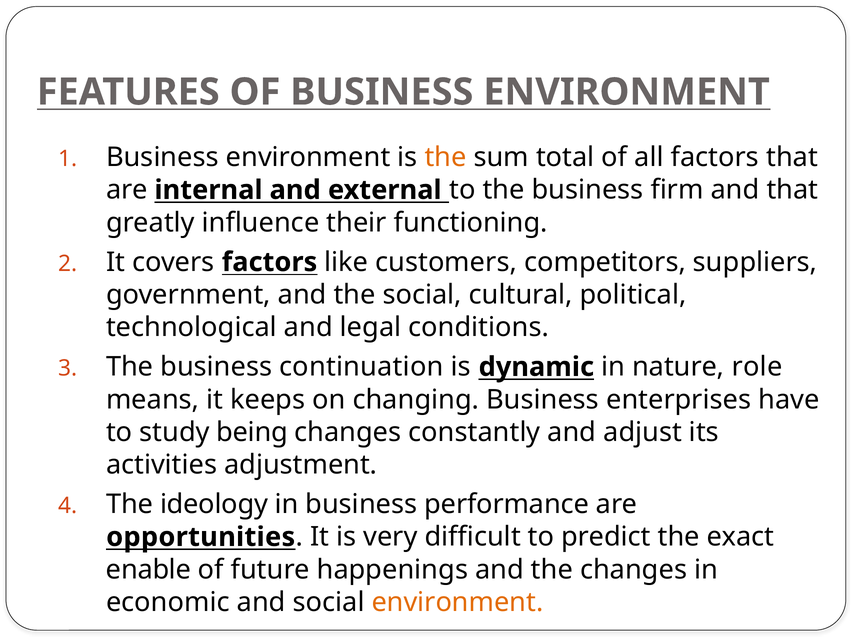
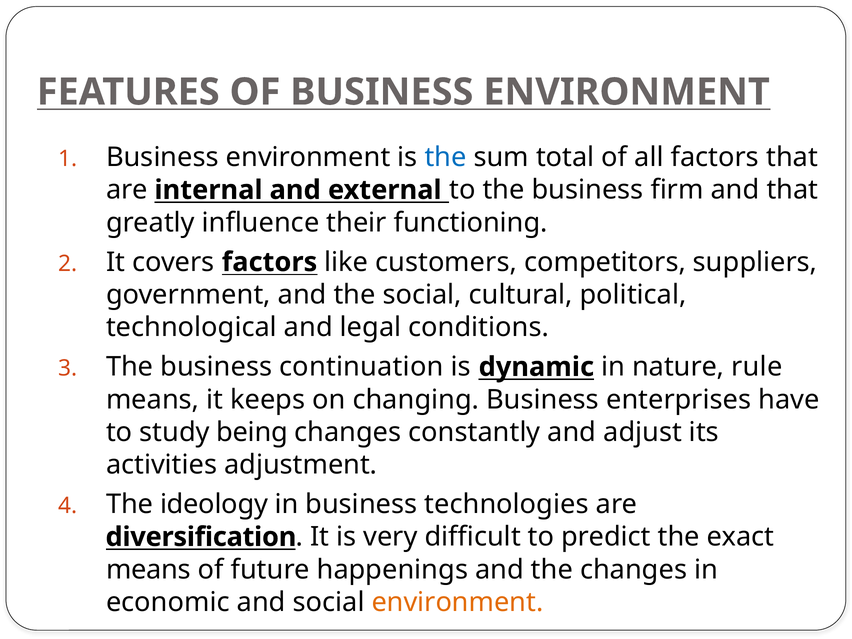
the colour: orange -> blue (446, 157)
role: role -> rule (757, 367)
performance: performance -> technologies (507, 504)
opportunities: opportunities -> diversification (201, 537)
enable: enable -> means (148, 570)
